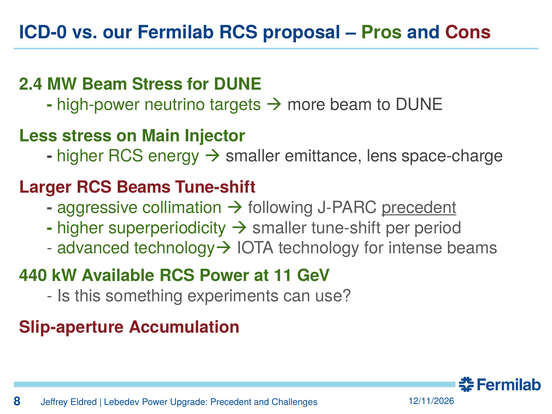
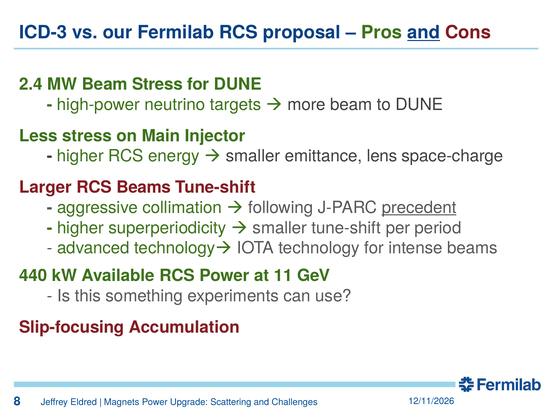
ICD-0: ICD-0 -> ICD-3 (43, 32)
and underline: none -> present (424, 32)
Slip-aperture: Slip-aperture -> Slip-focusing (72, 327)
Lebedev: Lebedev -> Magnets (122, 402)
Upgrade Precedent: Precedent -> Scattering (231, 402)
